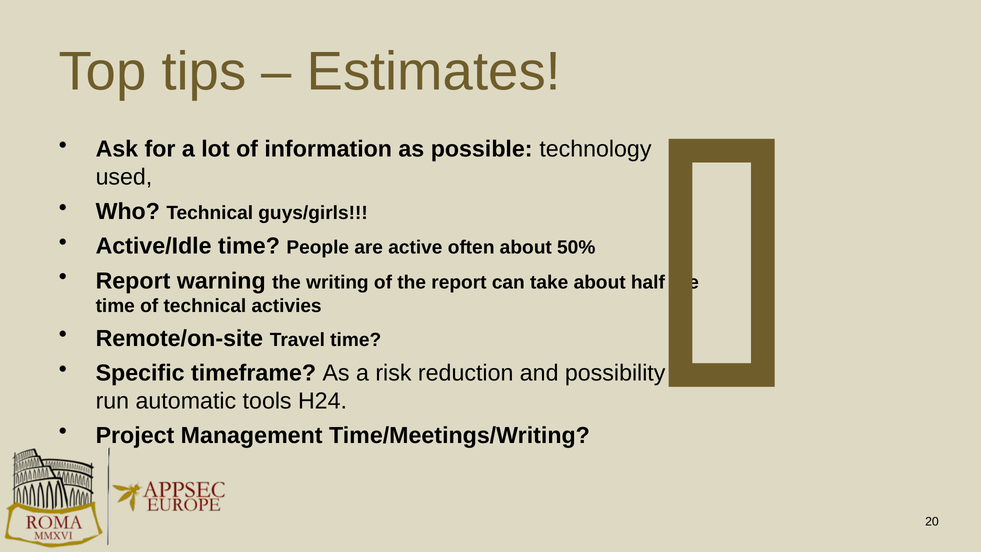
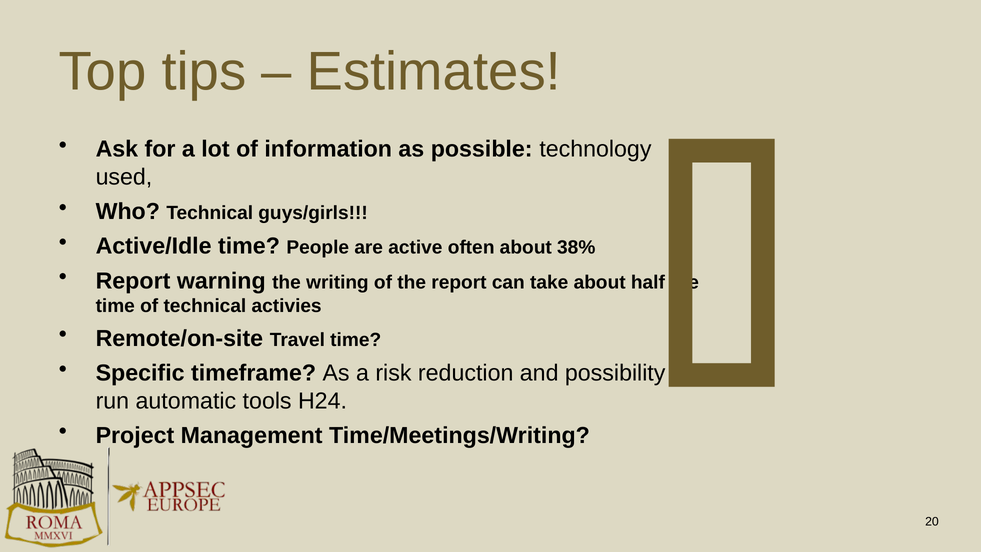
50%: 50% -> 38% (576, 248)
